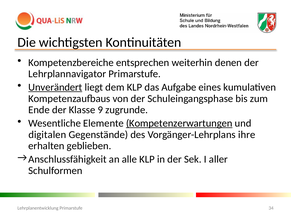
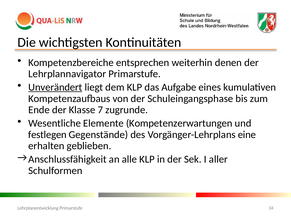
9: 9 -> 7 (100, 110)
Kompetenzerwartungen underline: present -> none (179, 123)
digitalen: digitalen -> festlegen (47, 135)
ihre: ihre -> eine (247, 135)
